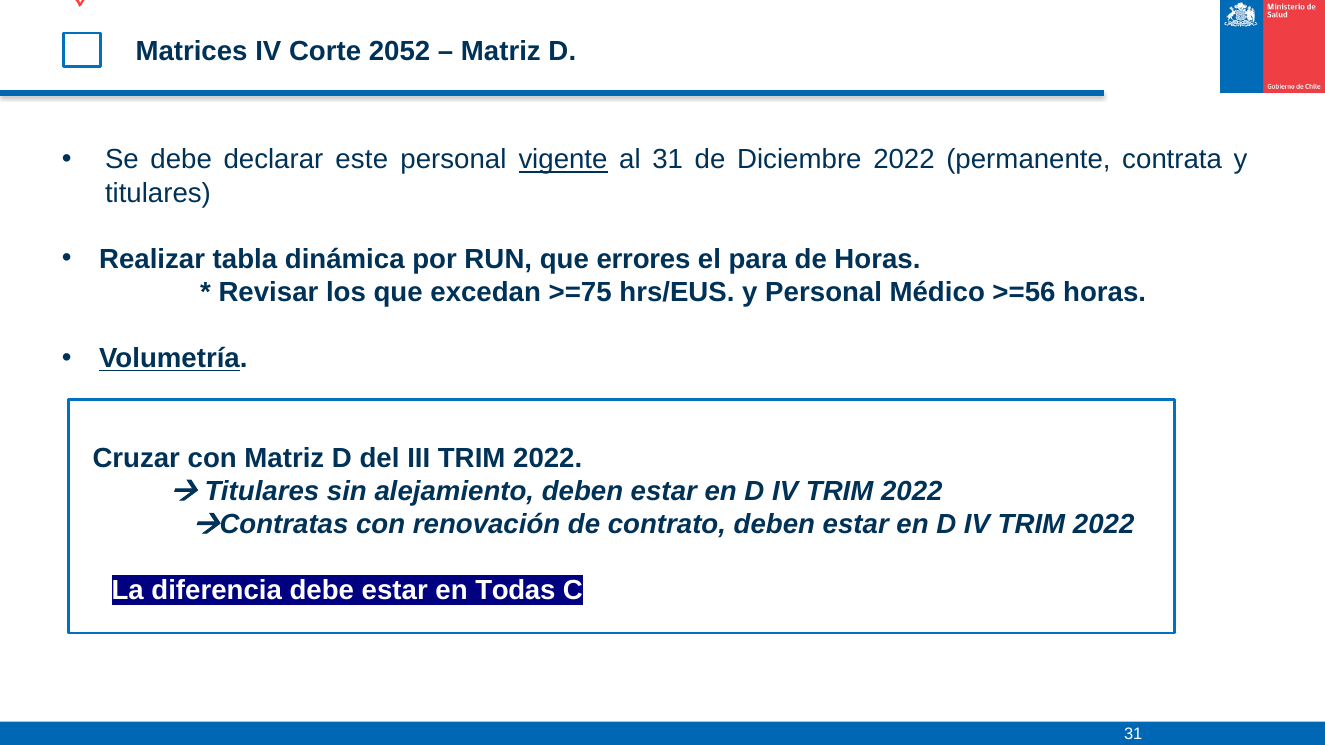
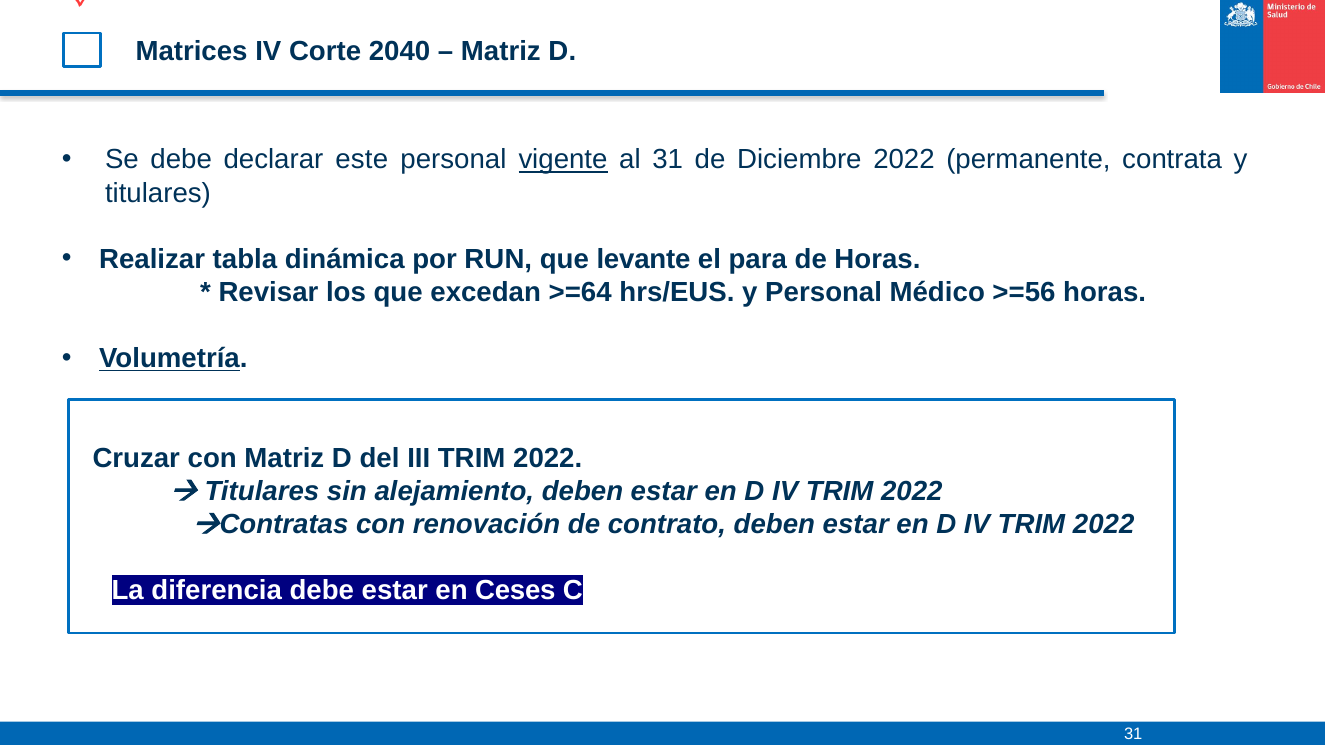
2052: 2052 -> 2040 (400, 51)
errores: errores -> levante (643, 259)
>=75: >=75 -> >=64 (580, 292)
Todas: Todas -> Ceses (515, 591)
